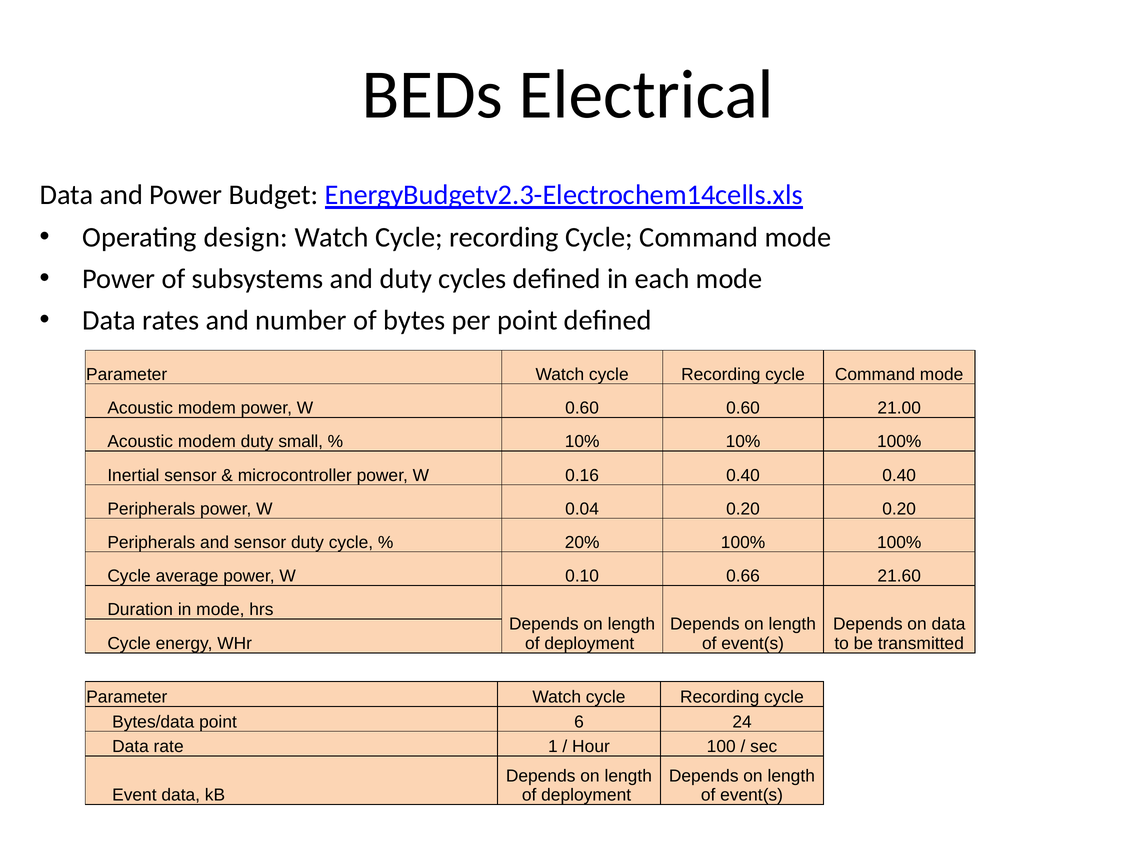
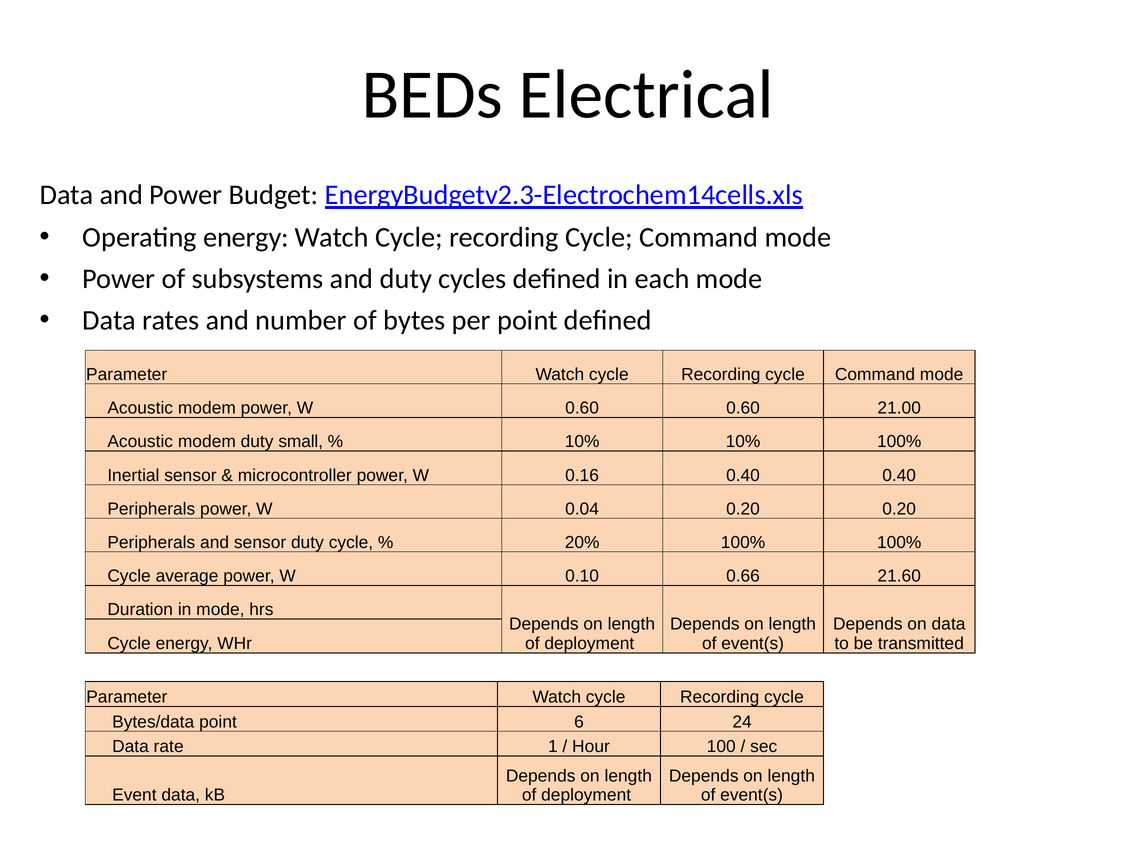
Operating design: design -> energy (246, 237)
